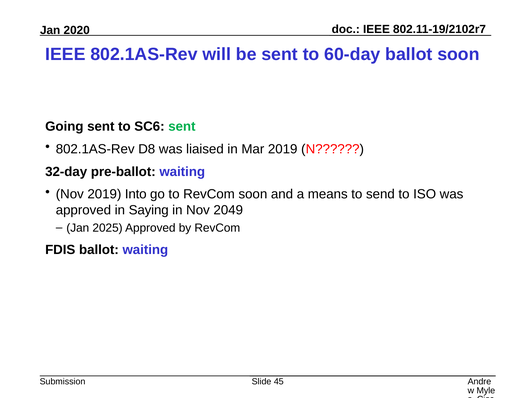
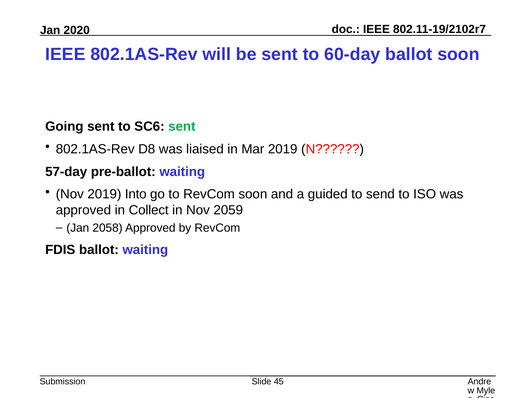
32-day: 32-day -> 57-day (66, 172)
means: means -> guided (328, 194)
Saying: Saying -> Collect (149, 210)
2049: 2049 -> 2059 (228, 210)
2025: 2025 -> 2058 (108, 228)
